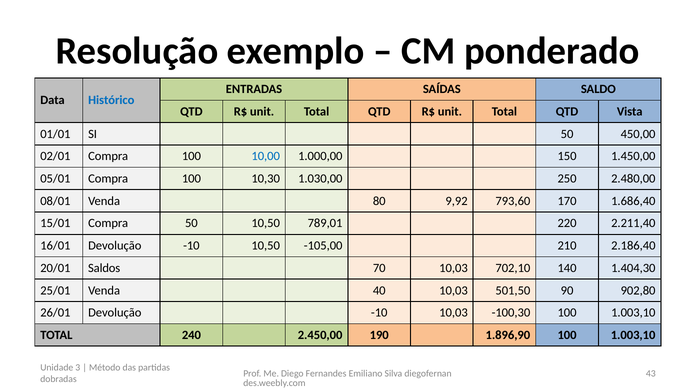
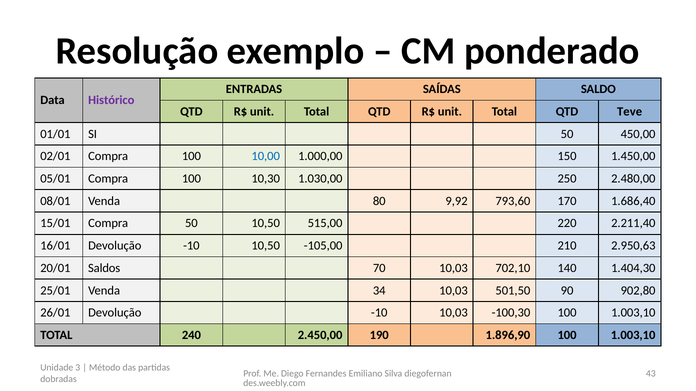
Histórico colour: blue -> purple (111, 100)
Vista: Vista -> Teve (630, 112)
789,01: 789,01 -> 515,00 (325, 224)
2.186,40: 2.186,40 -> 2.950,63 (633, 246)
40: 40 -> 34 (379, 291)
